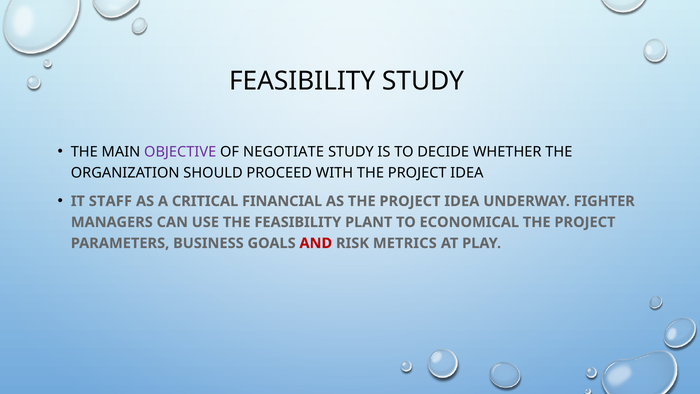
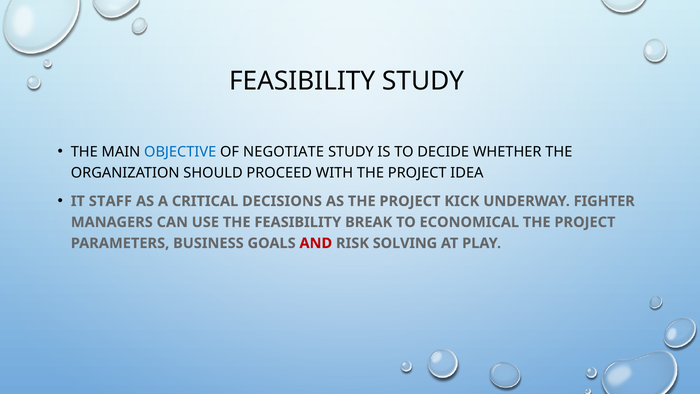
OBJECTIVE colour: purple -> blue (180, 152)
FINANCIAL: FINANCIAL -> DECISIONS (282, 201)
AS THE PROJECT IDEA: IDEA -> KICK (462, 201)
PLANT: PLANT -> BREAK (369, 222)
METRICS: METRICS -> SOLVING (405, 243)
